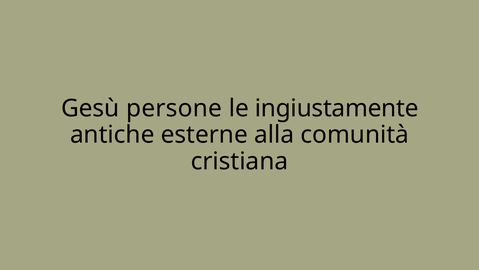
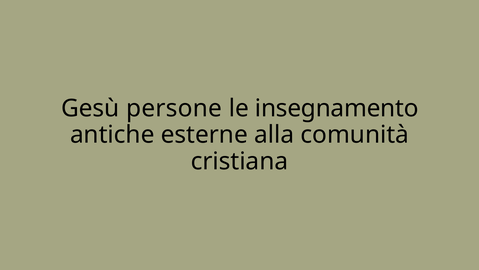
ingiustamente: ingiustamente -> insegnamento (337, 108)
